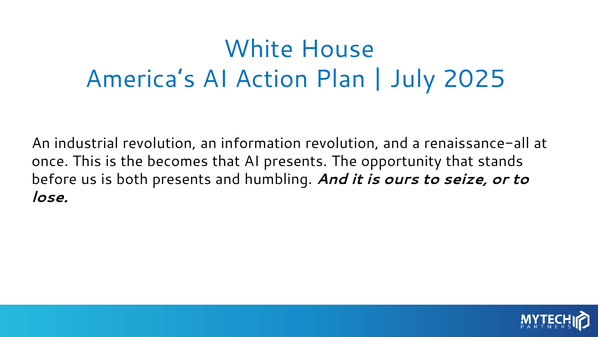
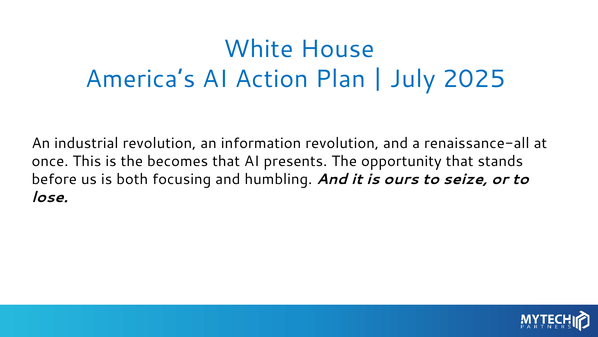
both presents: presents -> focusing (182, 179)
